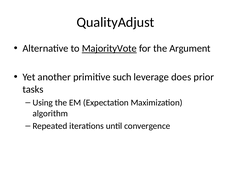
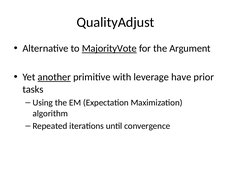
another underline: none -> present (54, 77)
such: such -> with (122, 77)
does: does -> have (181, 77)
